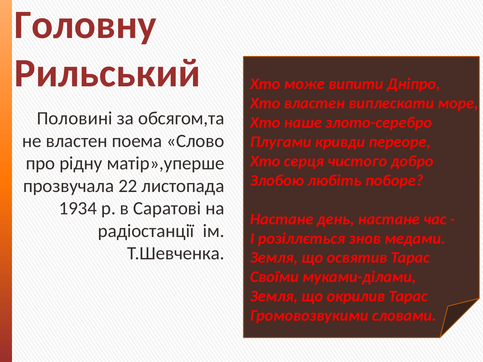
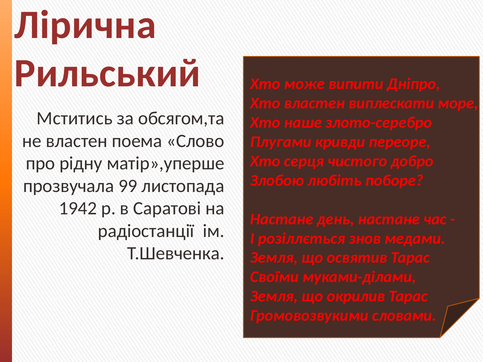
Головну: Головну -> Лірична (85, 25)
Половині: Половині -> Мститись (75, 119)
22: 22 -> 99 (128, 186)
1934: 1934 -> 1942 (78, 208)
